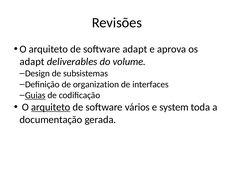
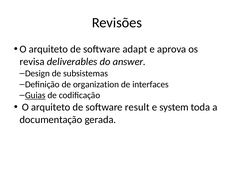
adapt: adapt -> revisa (32, 62)
volume: volume -> answer (129, 62)
arquiteto underline: present -> none (51, 107)
vários: vários -> result (137, 107)
